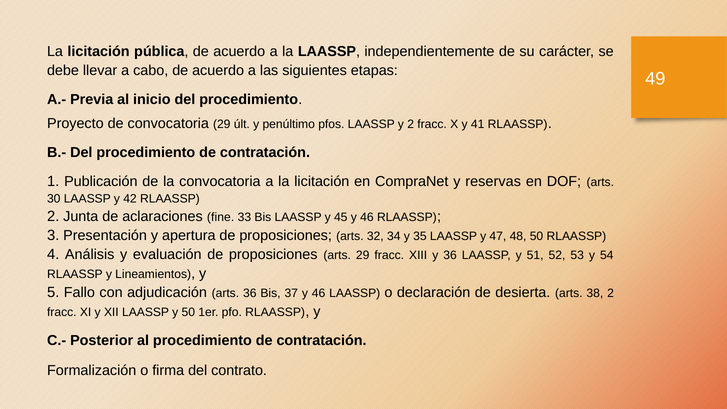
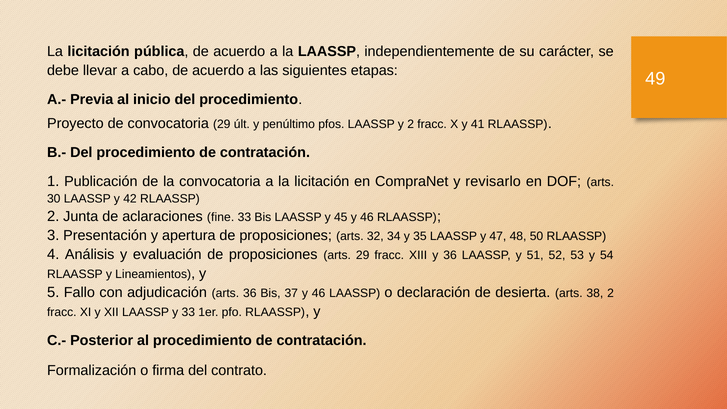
reservas: reservas -> revisarlo (493, 181)
y 50: 50 -> 33 (188, 312)
